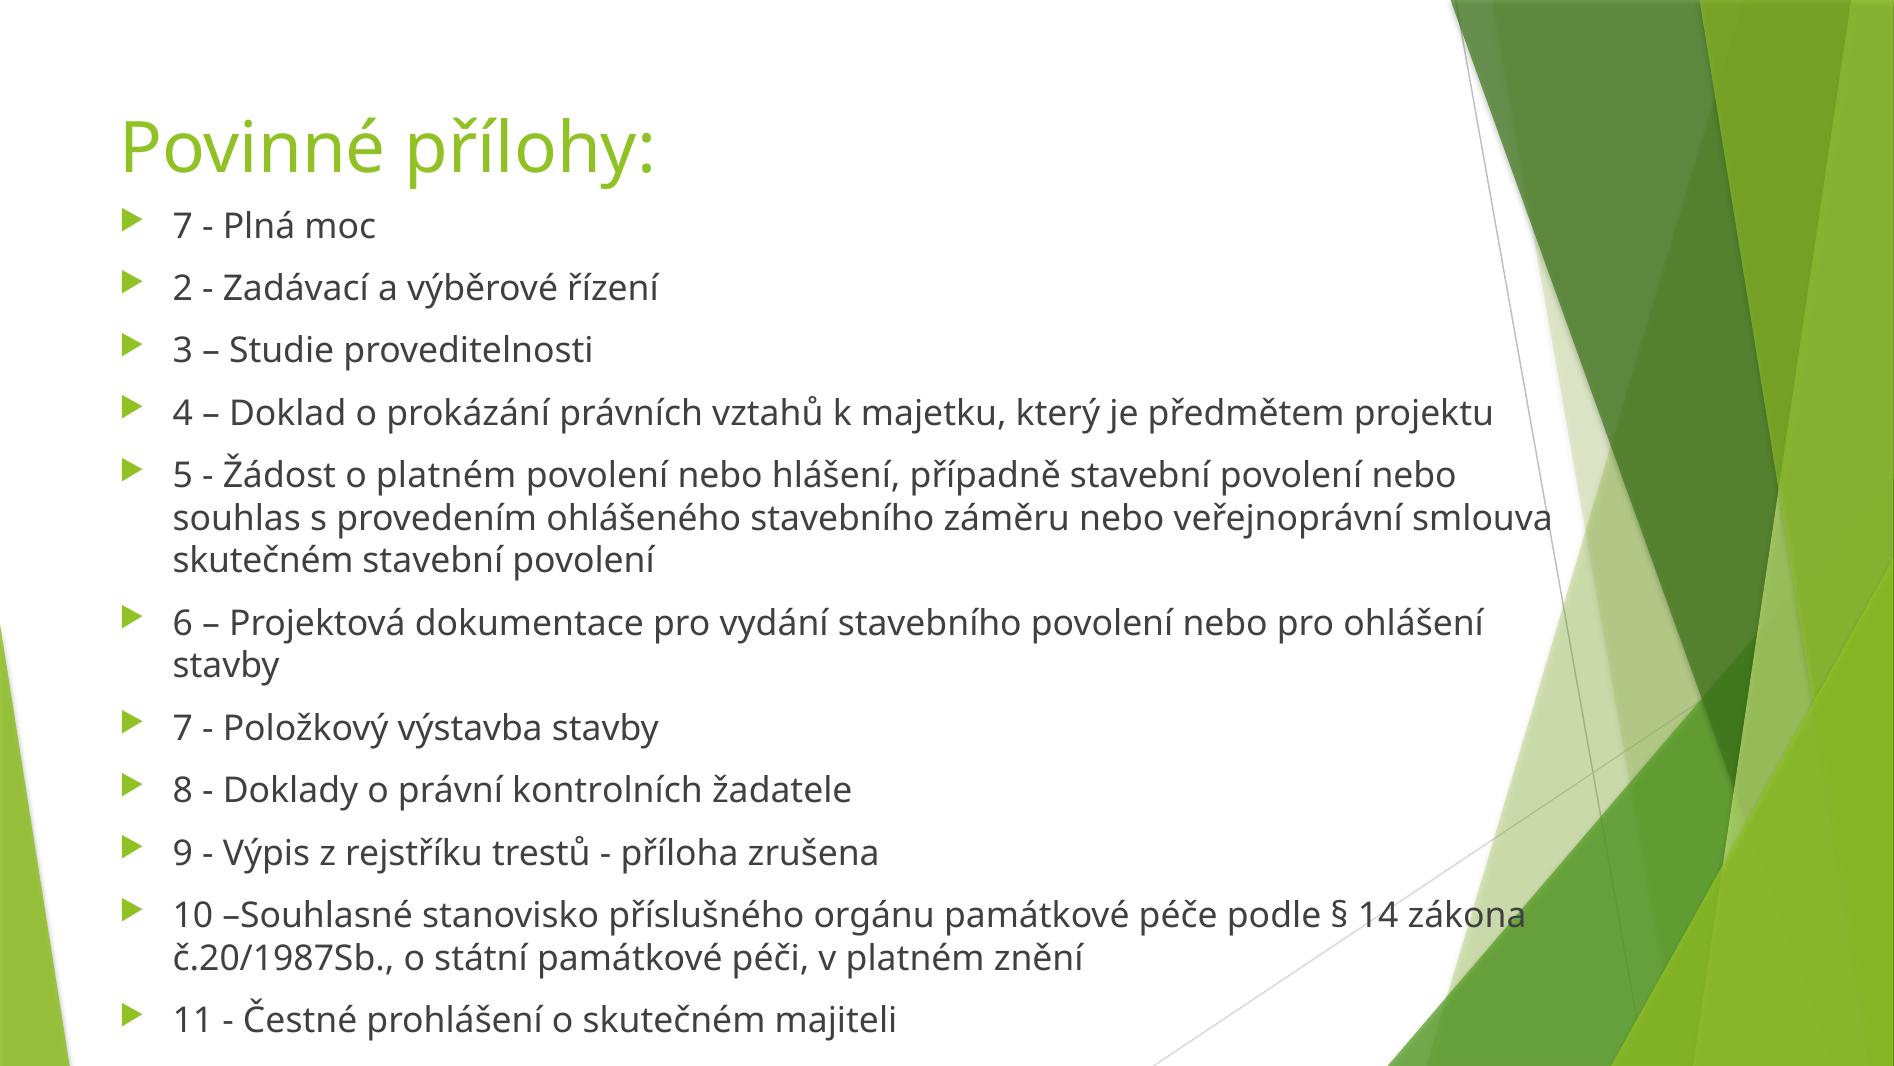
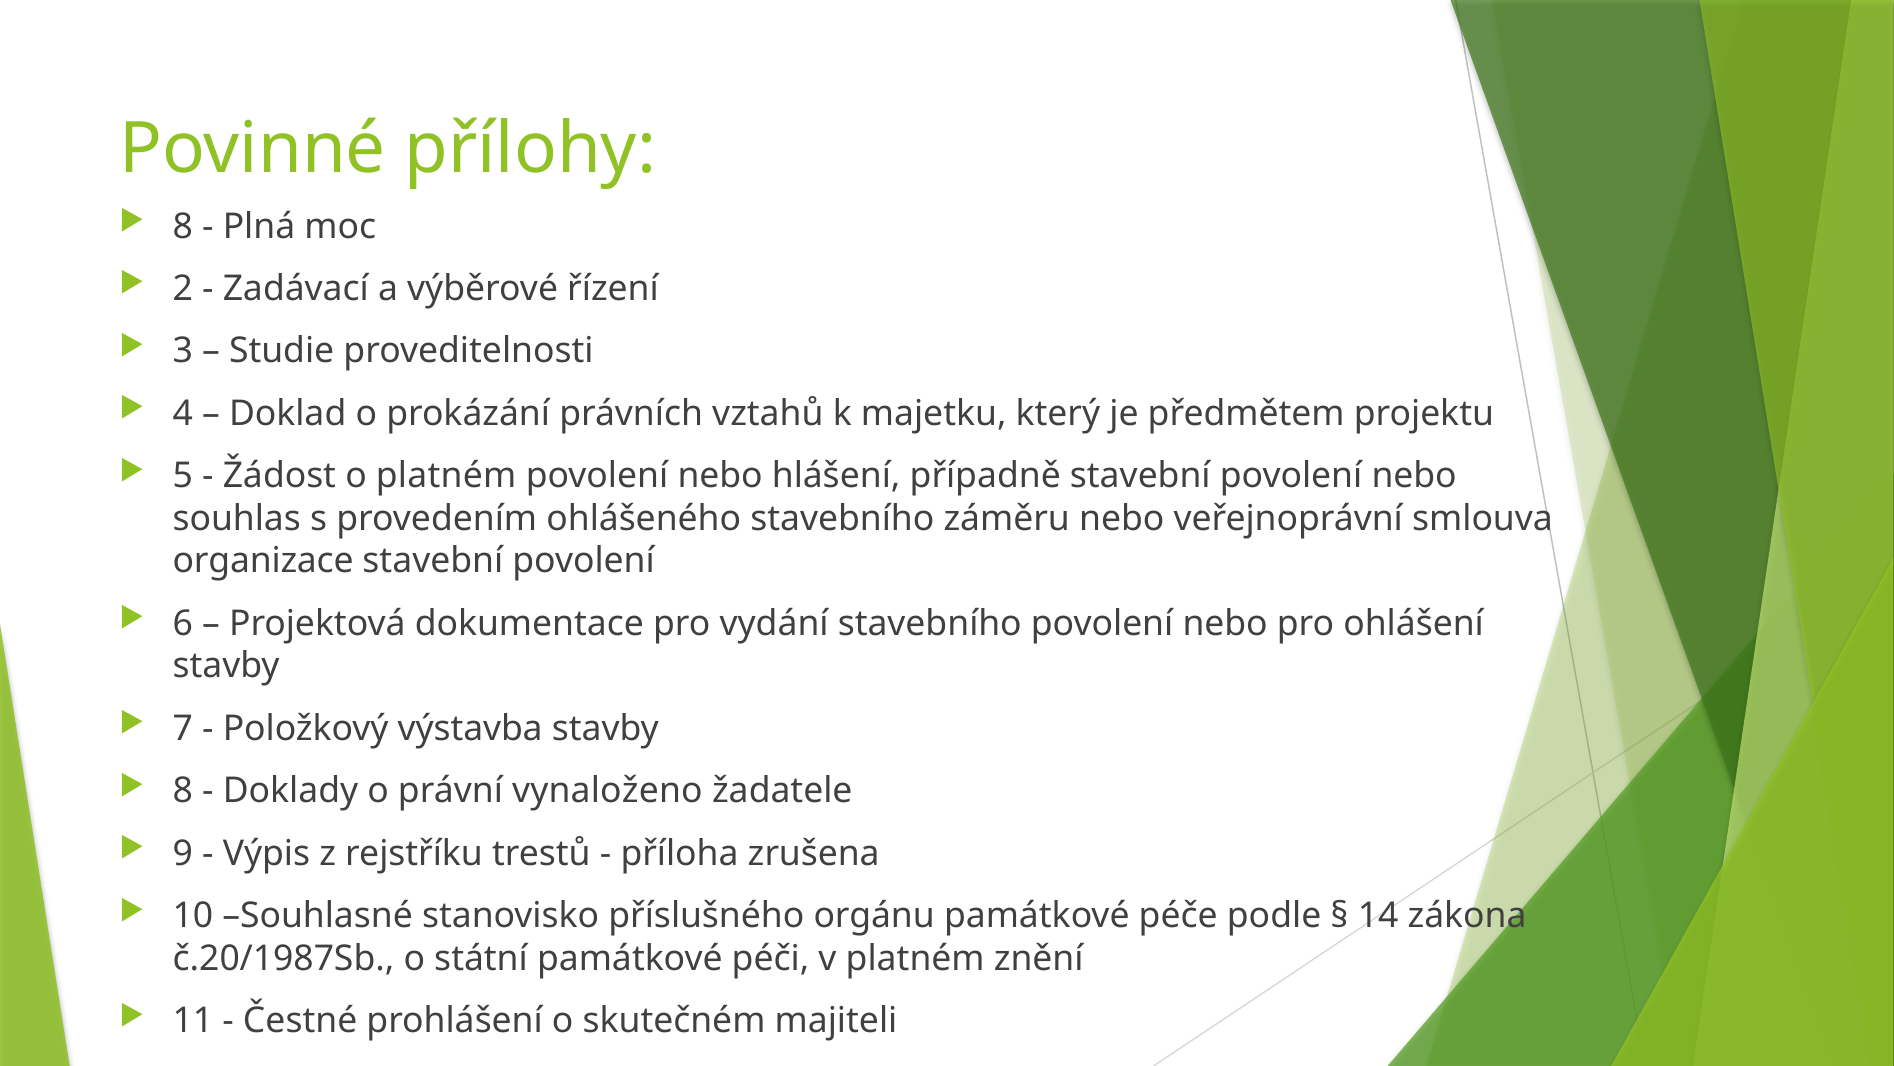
7: 7 -> 8 (183, 226)
skutečném: skutečném -> organizace (263, 561)
kontrolních: kontrolních -> vynaloženo (607, 791)
